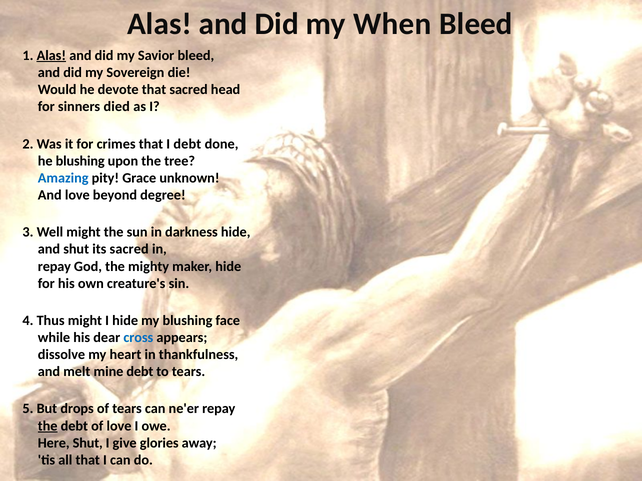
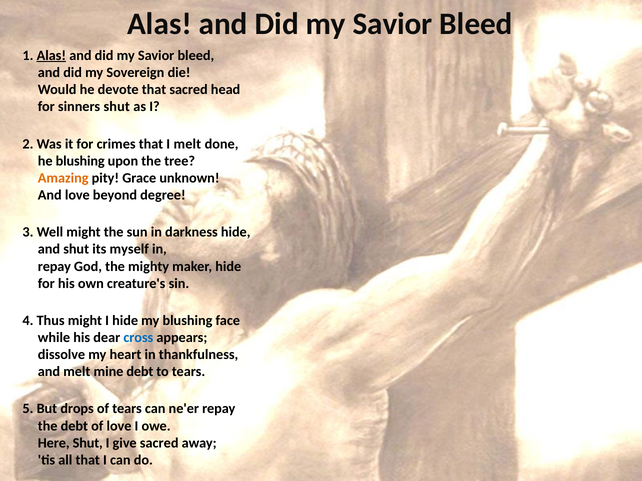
When: When -> Savior (393, 24)
sinners died: died -> shut (117, 107)
I debt: debt -> melt (187, 144)
Amazing colour: blue -> orange (63, 178)
its sacred: sacred -> myself (129, 249)
the underline: present -> none (48, 426)
give glories: glories -> sacred (159, 443)
